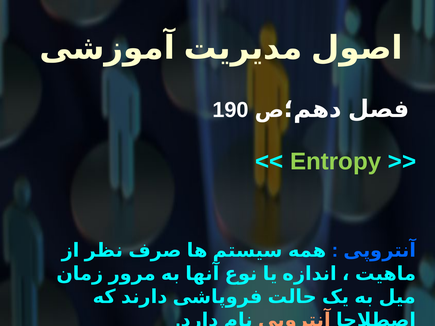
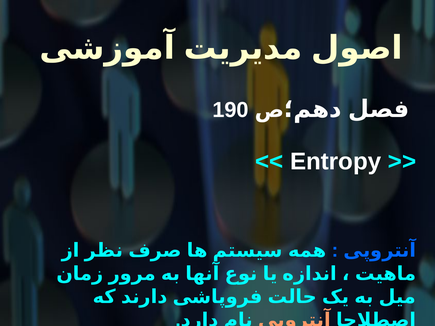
Entropy colour: light green -> white (336, 162)
